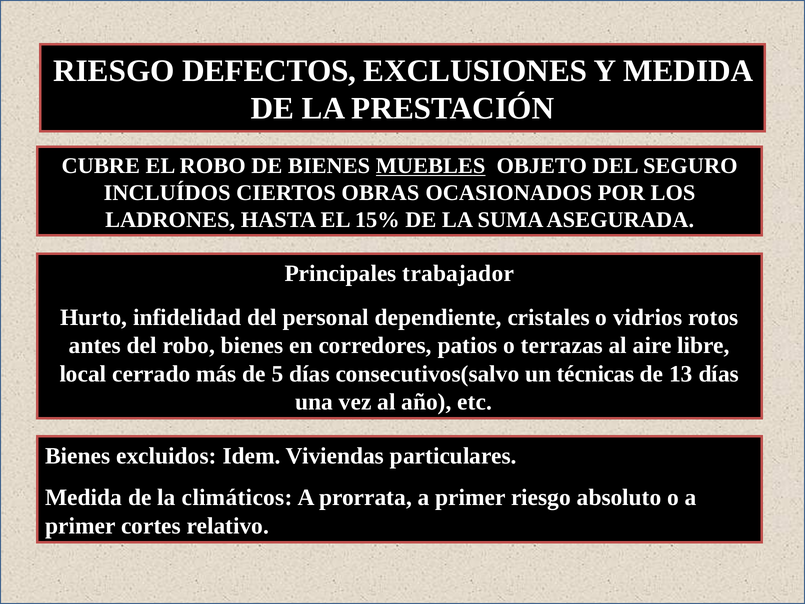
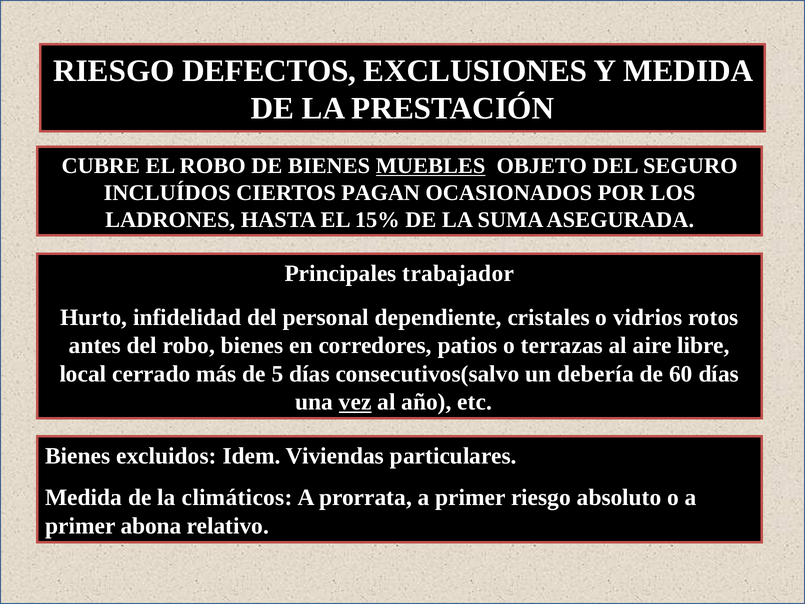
OBRAS: OBRAS -> PAGAN (381, 193)
técnicas: técnicas -> debería (595, 374)
13: 13 -> 60 (681, 374)
vez underline: none -> present (355, 402)
cortes: cortes -> abona (151, 526)
